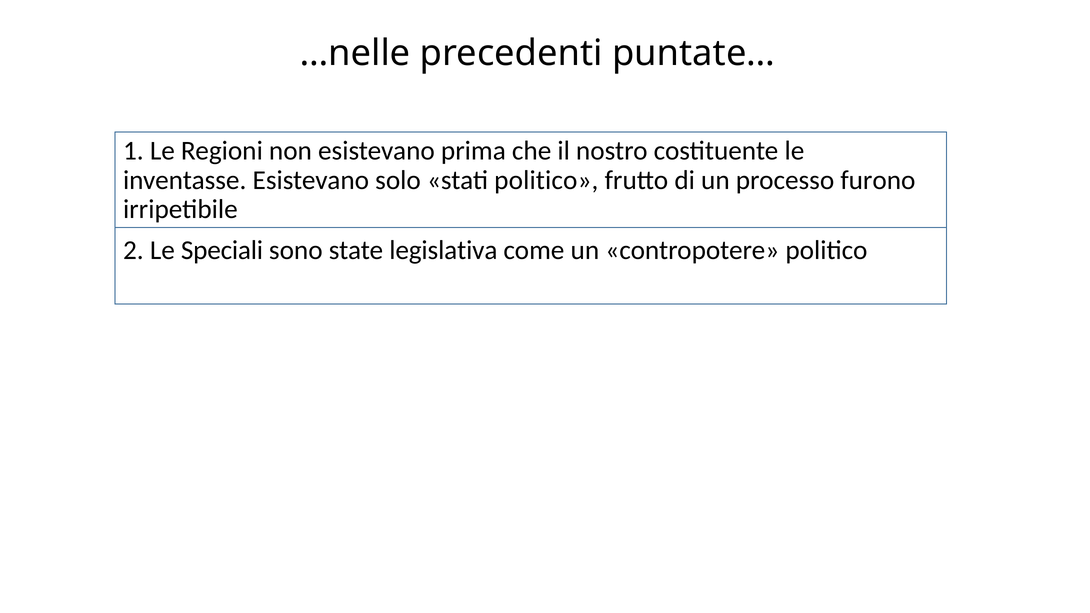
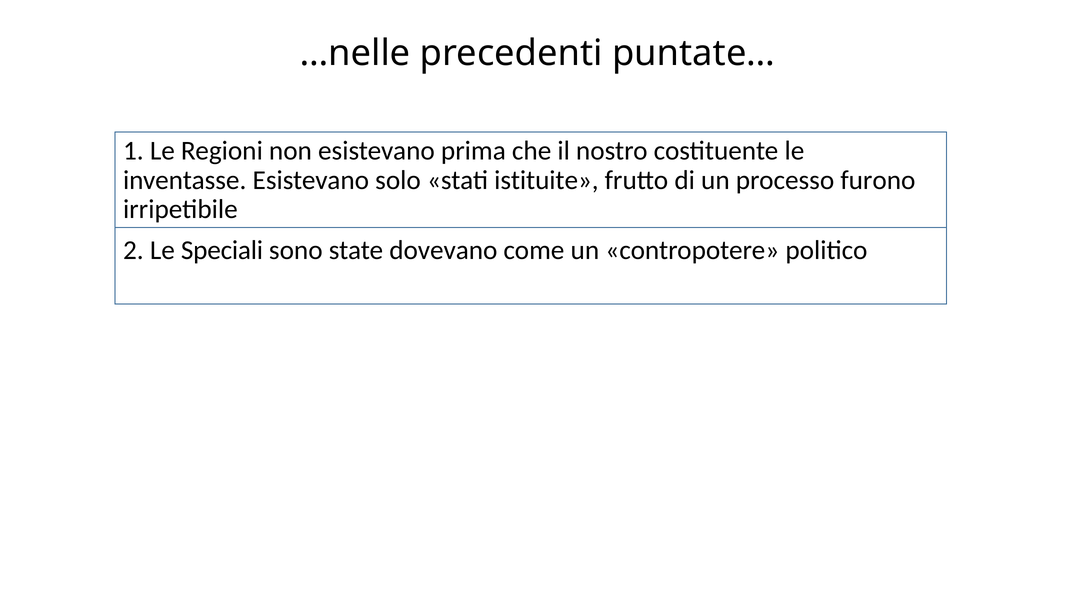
stati politico: politico -> istituite (546, 180)
legislativa: legislativa -> dovevano (443, 250)
